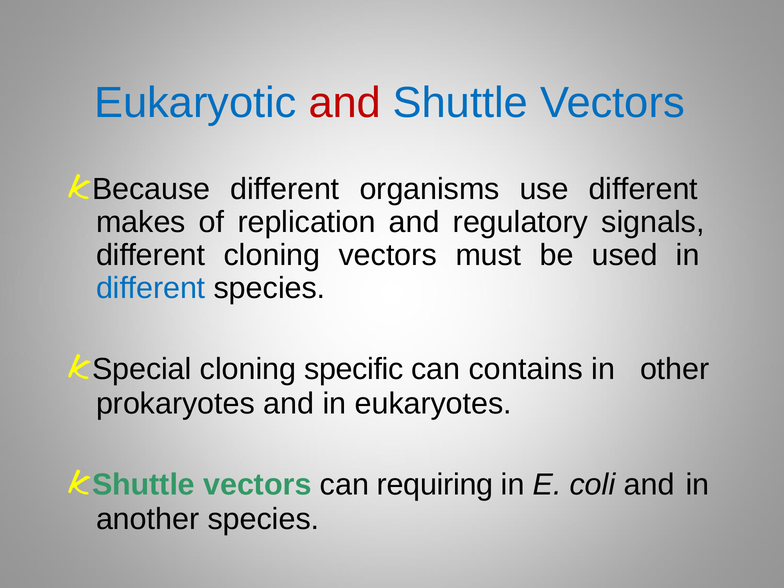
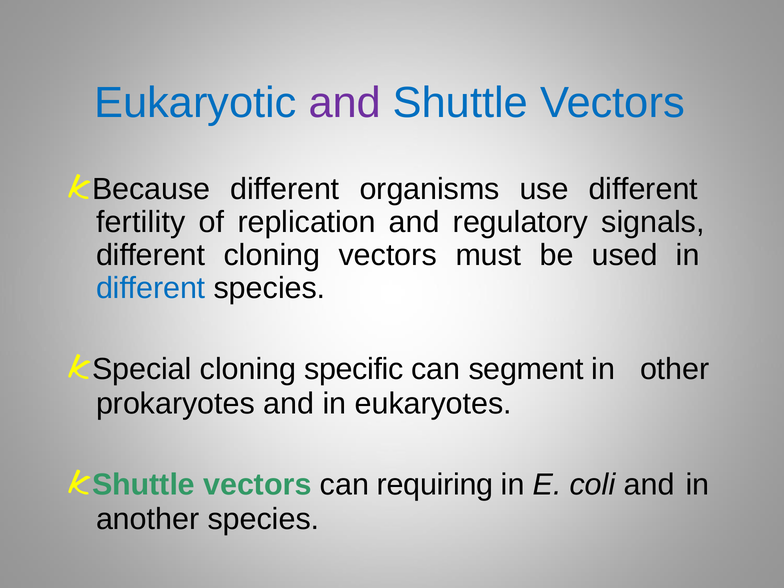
and colour: red -> purple (345, 103)
makes: makes -> fertility (141, 222)
contains: contains -> segment (526, 369)
